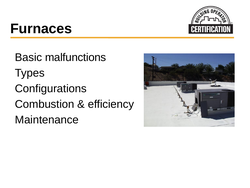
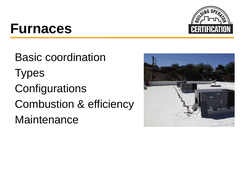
malfunctions: malfunctions -> coordination (76, 57)
